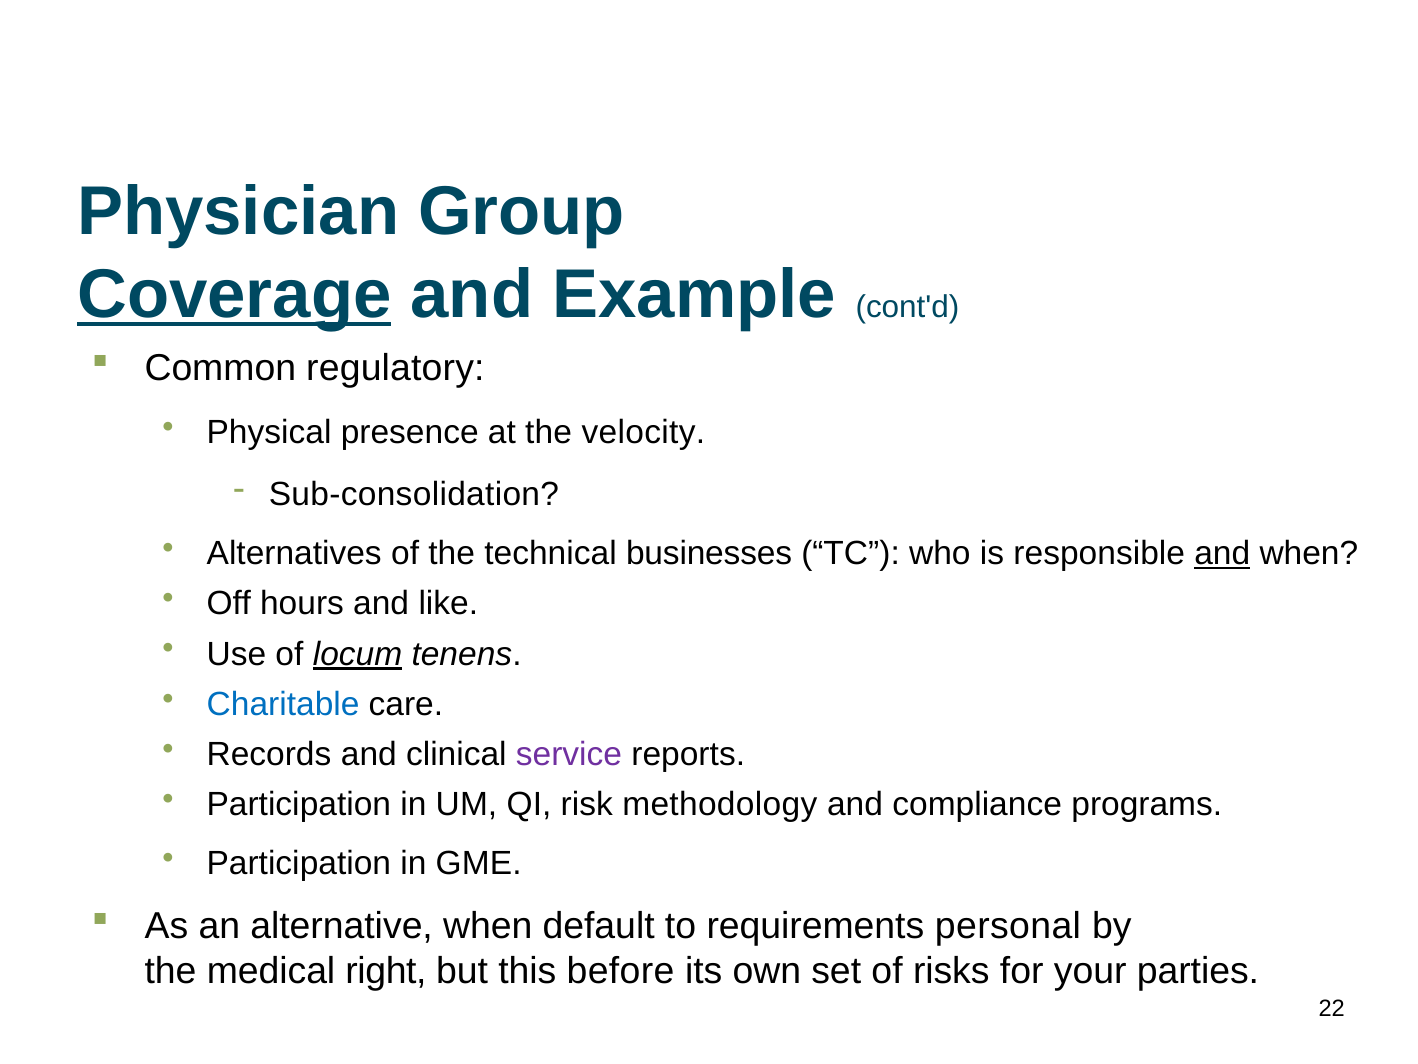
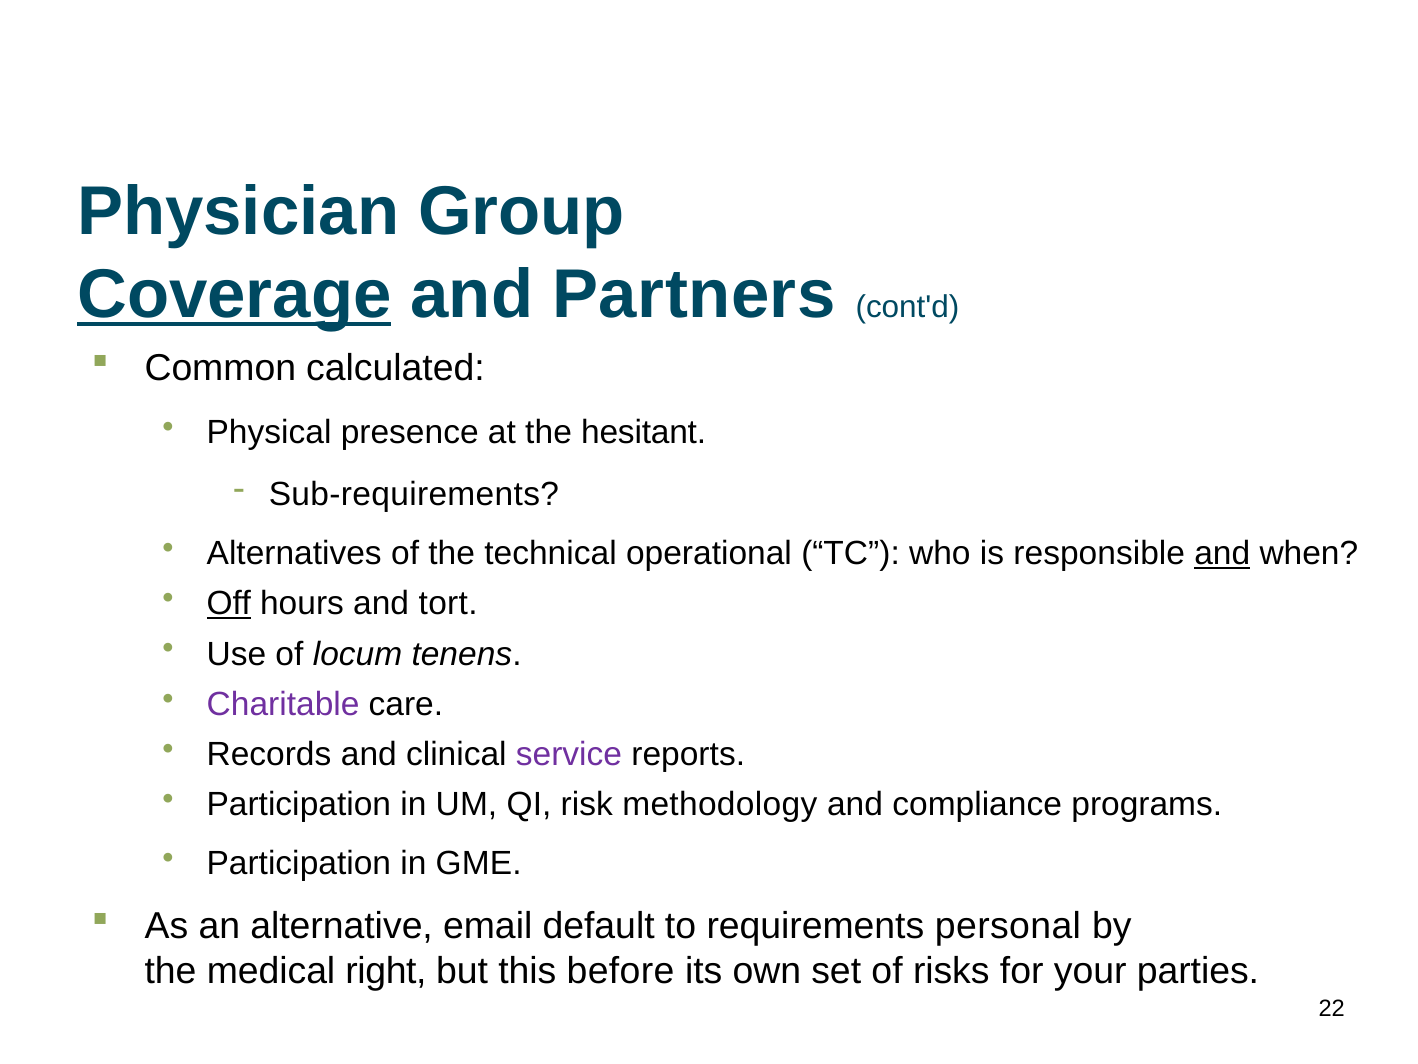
Example: Example -> Partners (694, 294)
regulatory: regulatory -> calculated (395, 368)
velocity: velocity -> hesitant (644, 433)
Sub-consolidation: Sub-consolidation -> Sub-requirements (414, 495)
businesses: businesses -> operational (709, 553)
Off underline: none -> present (229, 604)
like: like -> tort (448, 604)
locum underline: present -> none (358, 654)
Charitable colour: blue -> purple (283, 704)
alternative when: when -> email (488, 926)
